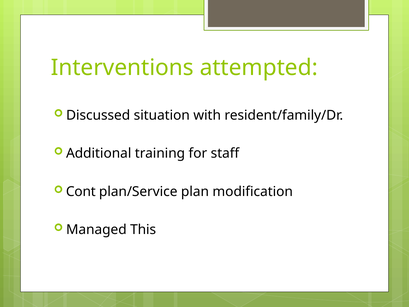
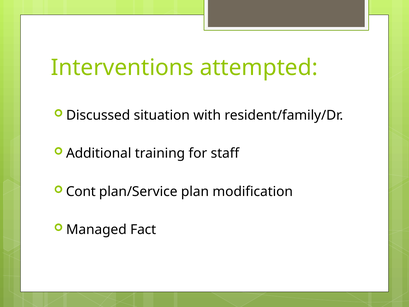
This: This -> Fact (143, 230)
